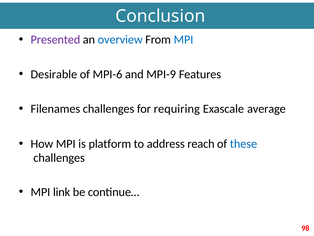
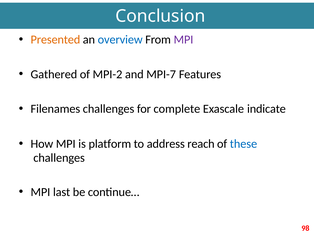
Presented colour: purple -> orange (55, 40)
MPI colour: blue -> purple (184, 40)
Desirable: Desirable -> Gathered (54, 74)
MPI-6: MPI-6 -> MPI-2 (107, 74)
MPI-9: MPI-9 -> MPI-7 (161, 74)
requiring: requiring -> complete (177, 109)
average: average -> indicate (266, 109)
link: link -> last (62, 192)
